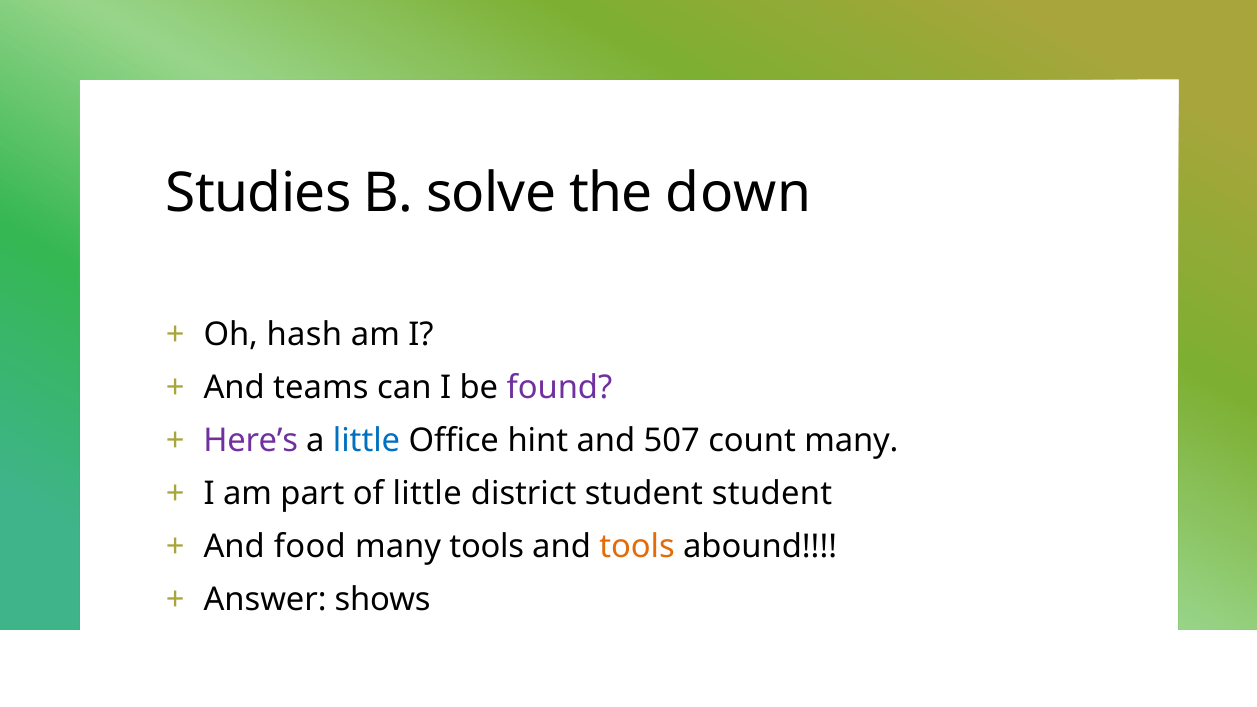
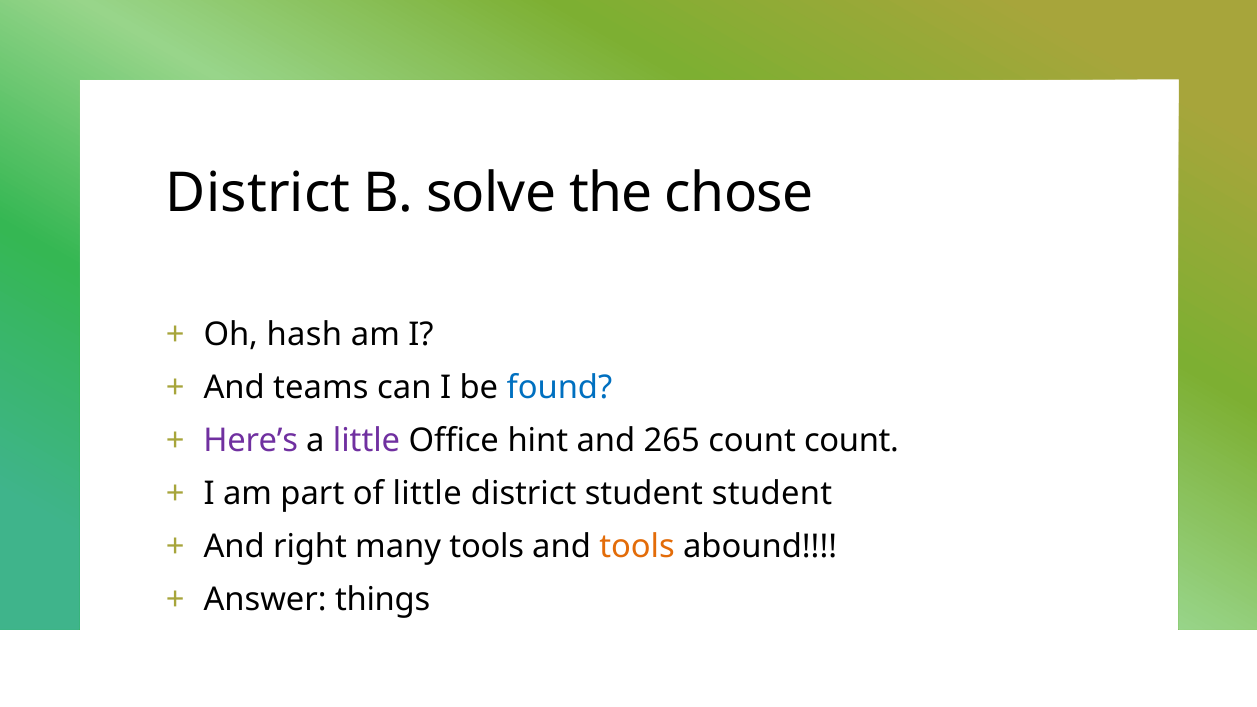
Studies: Studies -> District (258, 193)
down: down -> chose (739, 193)
found colour: purple -> blue (559, 388)
little colour: blue -> purple (367, 441)
507: 507 -> 265 (672, 441)
count many: many -> count (852, 441)
food: food -> right (310, 547)
shows: shows -> things (383, 600)
